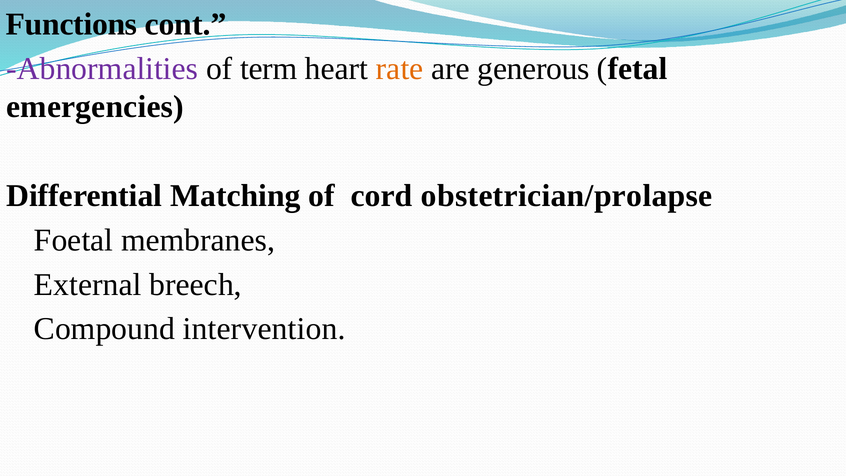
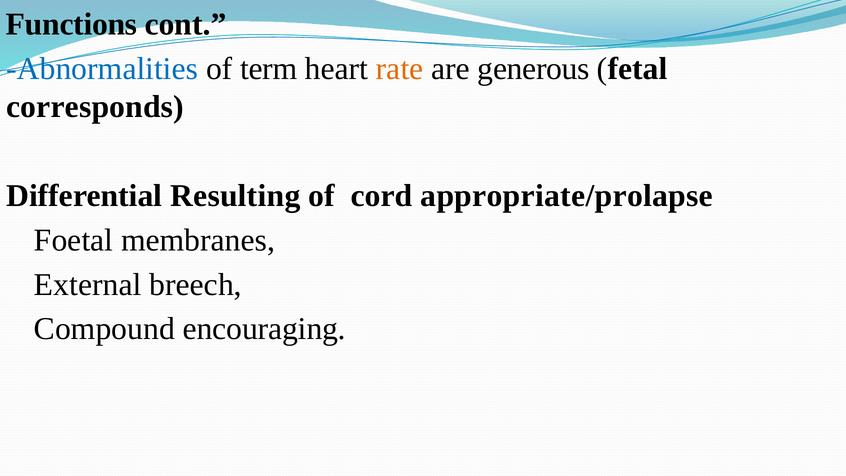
Abnormalities colour: purple -> blue (102, 69)
emergencies: emergencies -> corresponds (95, 107)
Matching: Matching -> Resulting (235, 196)
obstetrician/prolapse: obstetrician/prolapse -> appropriate/prolapse (567, 196)
intervention: intervention -> encouraging (264, 329)
